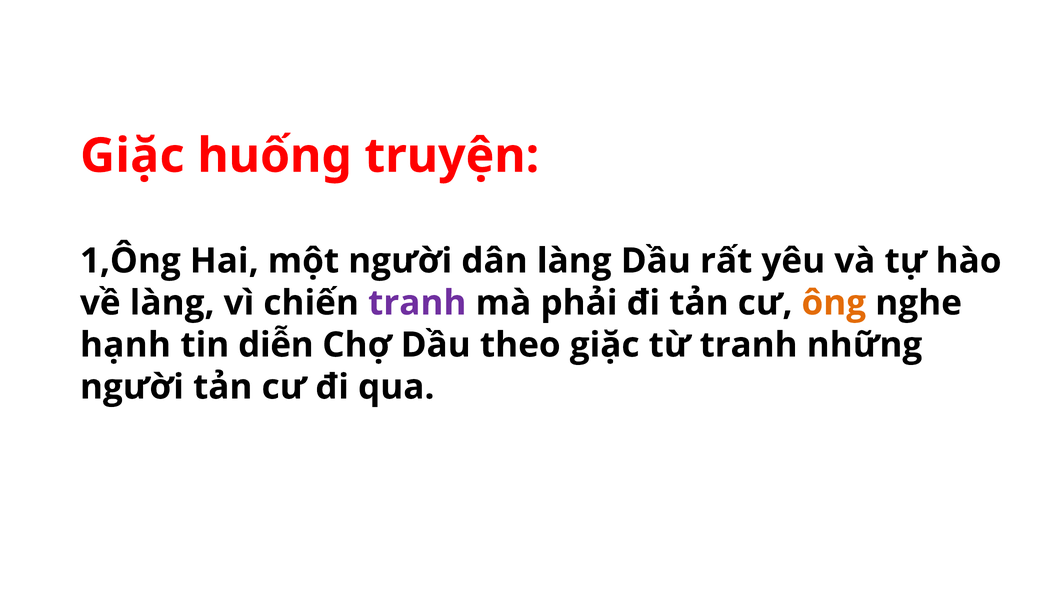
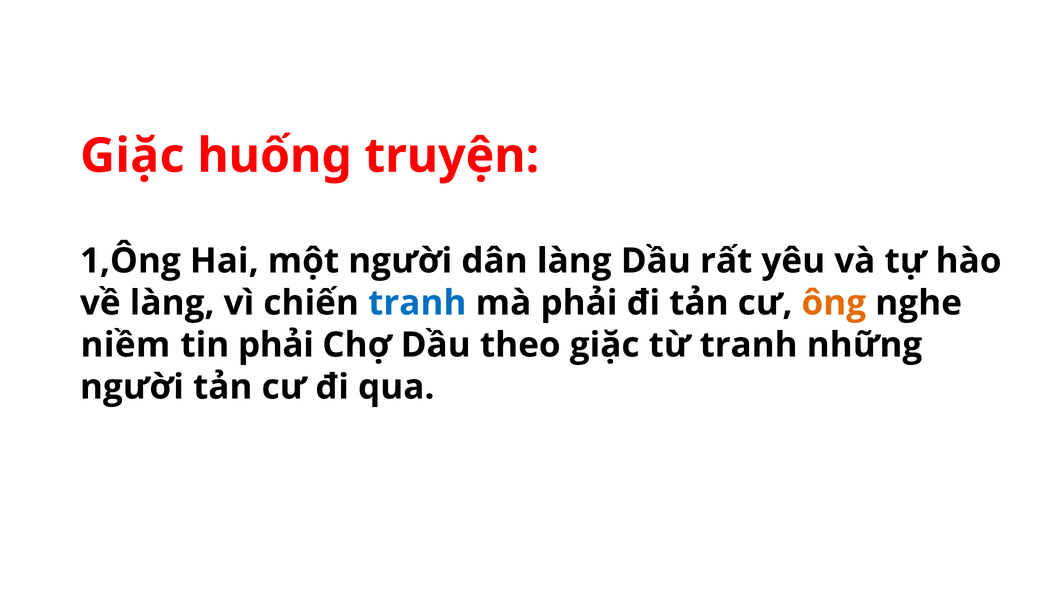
tranh colour: purple -> blue (417, 303)
hạnh: hạnh -> niềm (125, 345)
tin diễn: diễn -> phải (276, 345)
